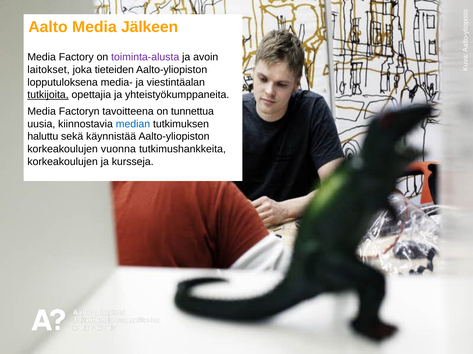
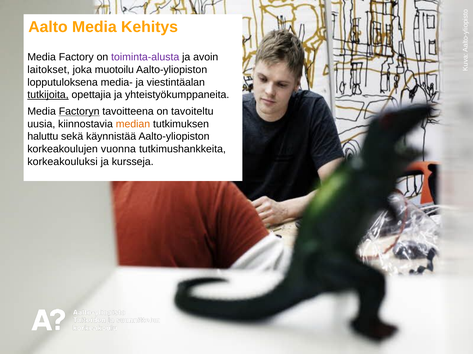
Jälkeen: Jälkeen -> Kehitys (150, 27)
tieteiden: tieteiden -> muotoilu (114, 70)
Factoryn underline: none -> present (79, 112)
tunnettua: tunnettua -> tavoiteltu (192, 112)
median colour: blue -> orange (133, 124)
korkeakoulujen: korkeakoulujen -> korkeakouluksi (63, 162)
